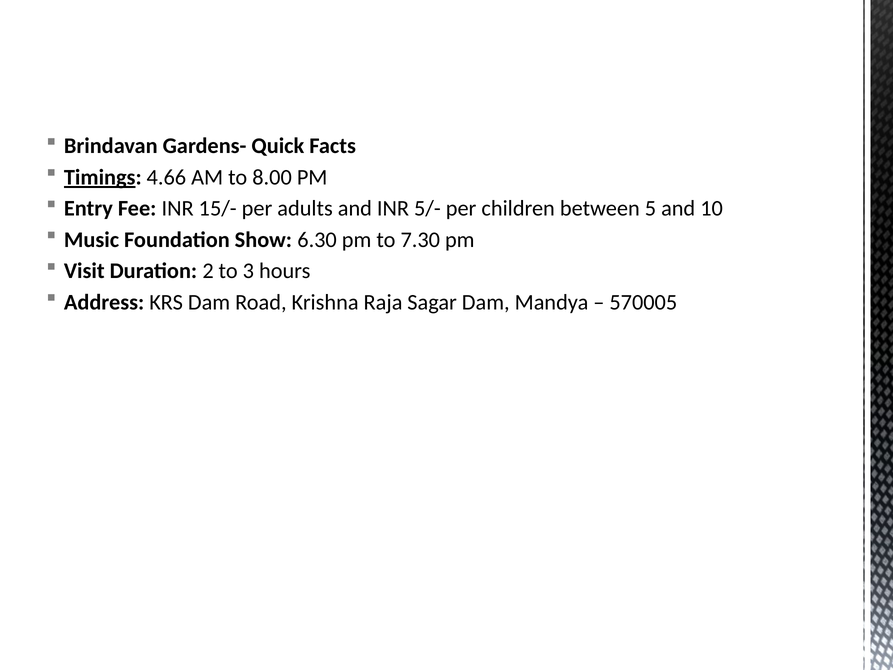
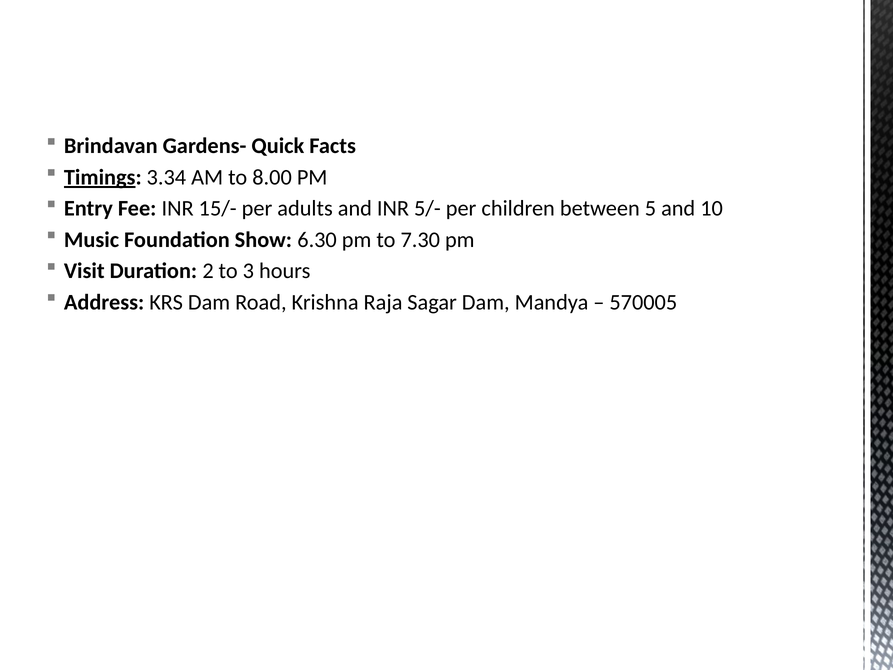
4.66: 4.66 -> 3.34 (166, 177)
